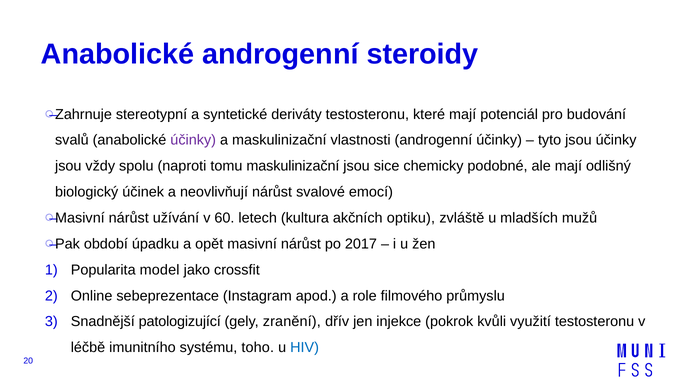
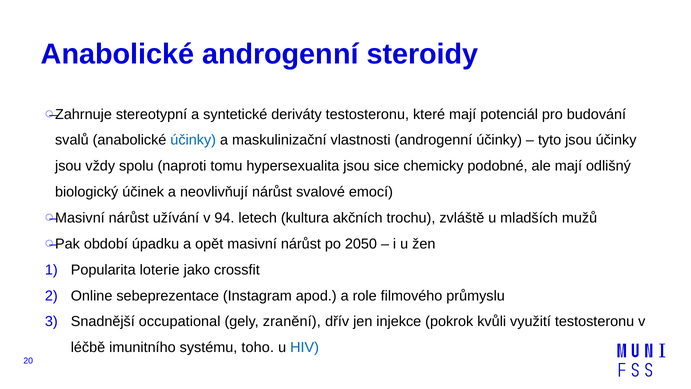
účinky colour: purple -> blue (193, 140)
tomu maskulinizační: maskulinizační -> hypersexualita (293, 166)
60: 60 -> 94 (224, 218)
optiku: optiku -> trochu (411, 218)
2017: 2017 -> 2050 (361, 244)
model: model -> loterie (160, 270)
patologizující: patologizující -> occupational (180, 321)
